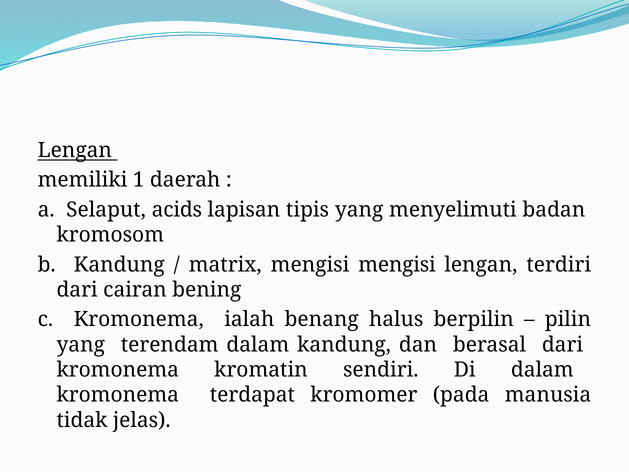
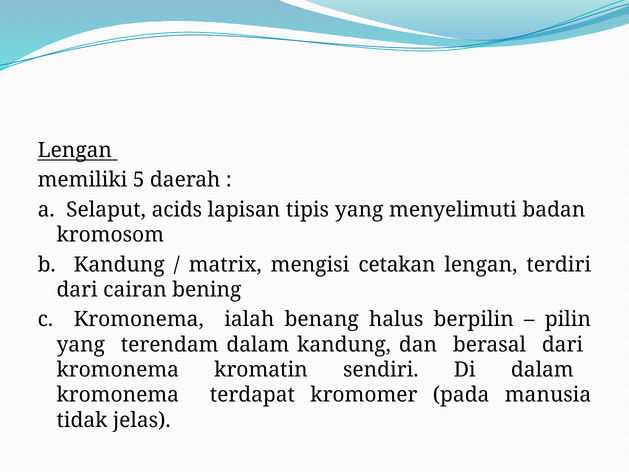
1: 1 -> 5 (139, 180)
mengisi mengisi: mengisi -> cetakan (397, 265)
